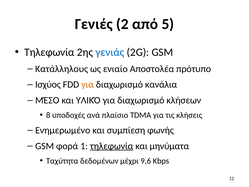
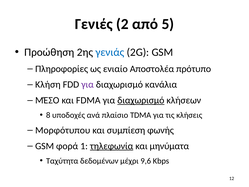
Τηλεφωνία: Τηλεφωνία -> Προώθηση (49, 52)
Κατάλληλους: Κατάλληλους -> Πληροφορίες (62, 69)
Ισχύος: Ισχύος -> Κλήση (48, 84)
για colour: orange -> purple (88, 84)
ΥΛΙΚΌ: ΥΛΙΚΌ -> FDMA (88, 100)
διαχωρισμό underline: none -> present (141, 100)
Ενημερωμένο: Ενημερωμένο -> Μορφότυπου (63, 130)
